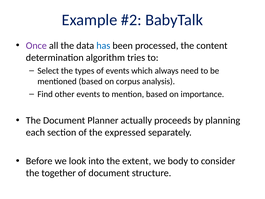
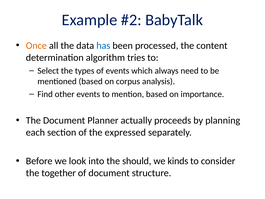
Once colour: purple -> orange (36, 46)
extent: extent -> should (137, 161)
body: body -> kinds (178, 161)
